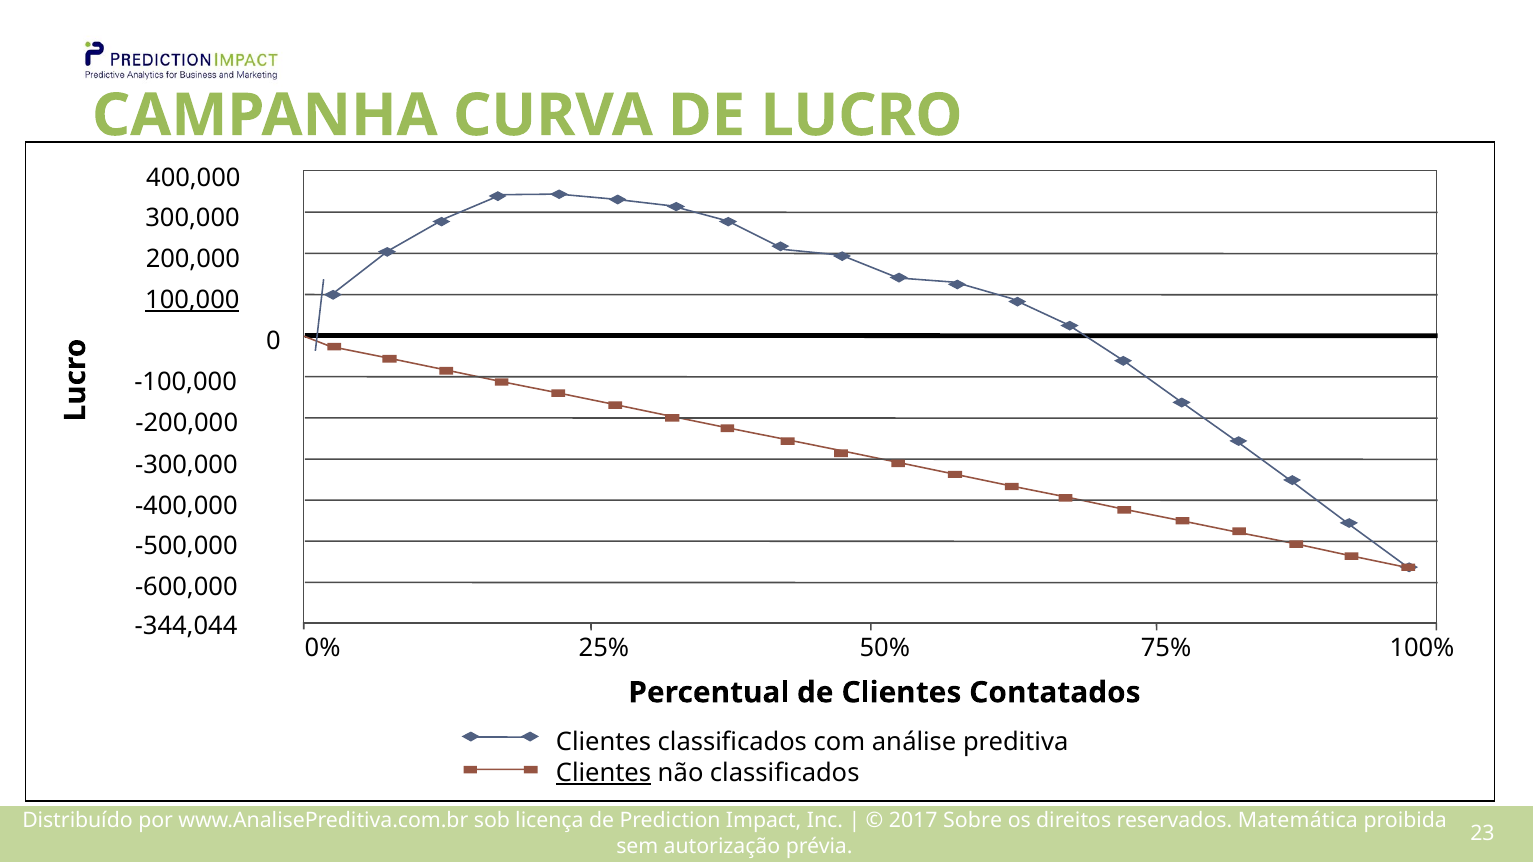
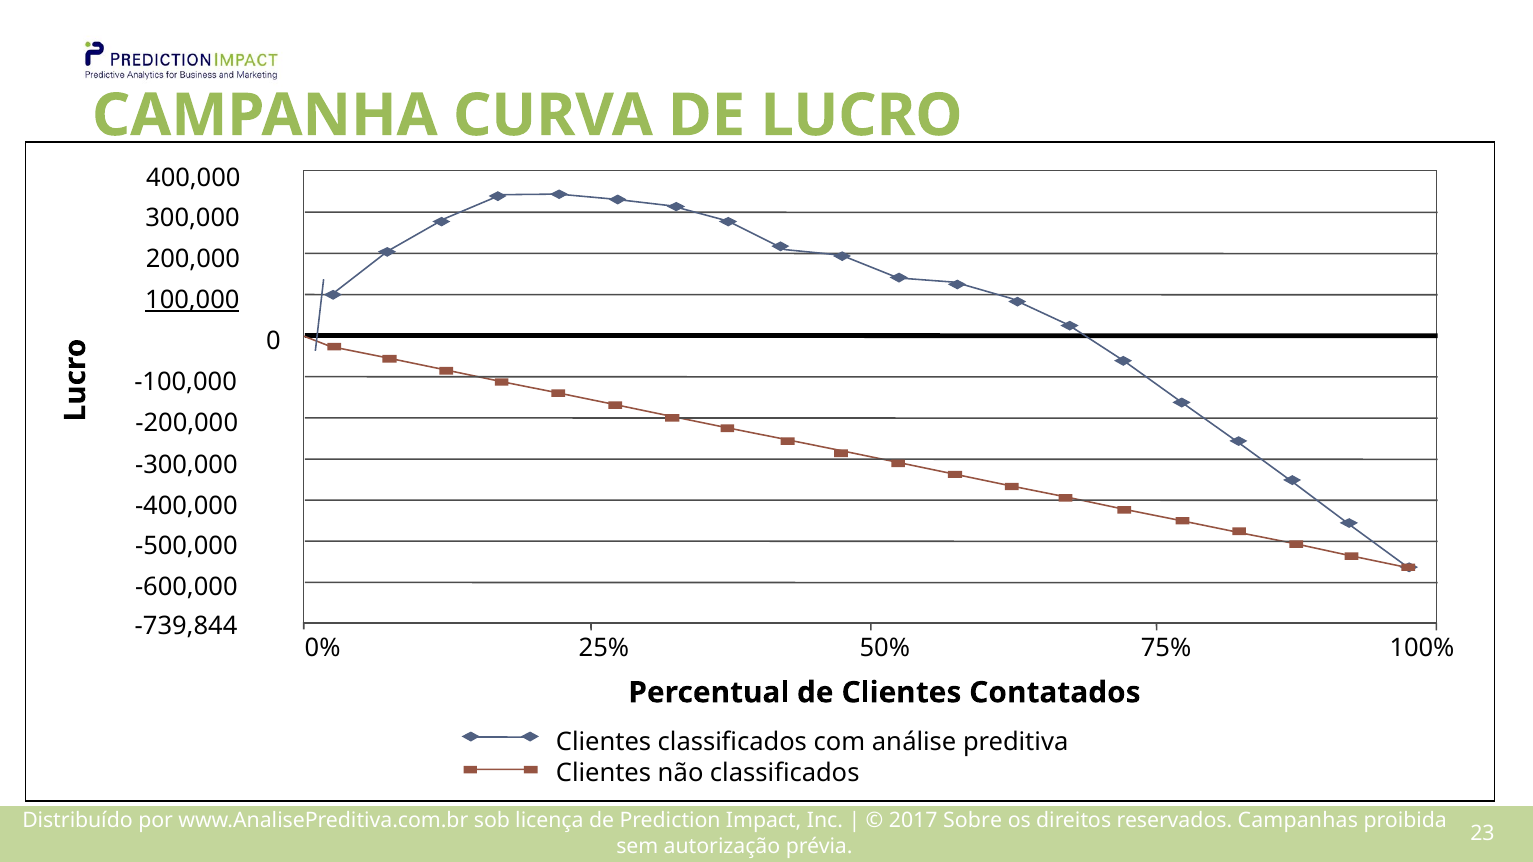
-344,044: -344,044 -> -739,844 (186, 626)
Clientes underline: present -> none (604, 773)
Matemática: Matemática -> Campanhas (1298, 821)
